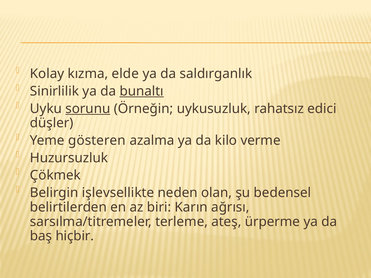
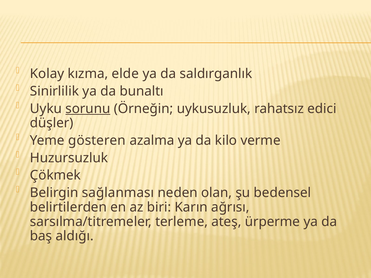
bunaltı underline: present -> none (142, 91)
işlevsellikte: işlevsellikte -> sağlanması (118, 193)
hiçbir: hiçbir -> aldığı (75, 236)
